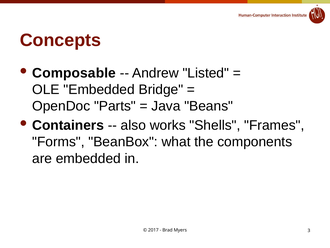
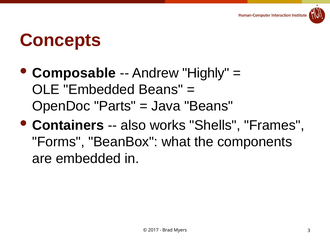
Listed: Listed -> Highly (206, 73)
Embedded Bridge: Bridge -> Beans (161, 89)
